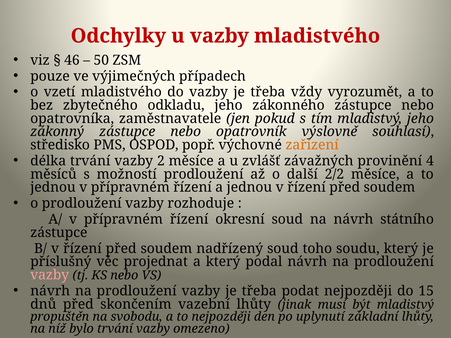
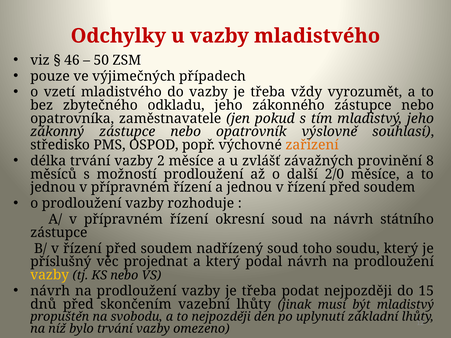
4: 4 -> 8 (430, 161)
2/2: 2/2 -> 2/0 (334, 174)
vazby colour: pink -> yellow (50, 275)
